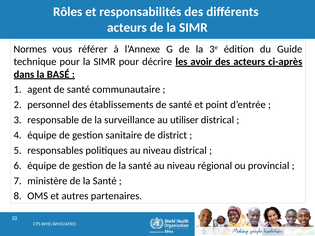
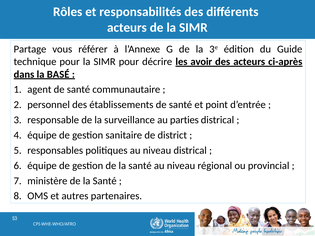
Normes: Normes -> Partage (30, 49)
utiliser: utiliser -> parties (184, 120)
